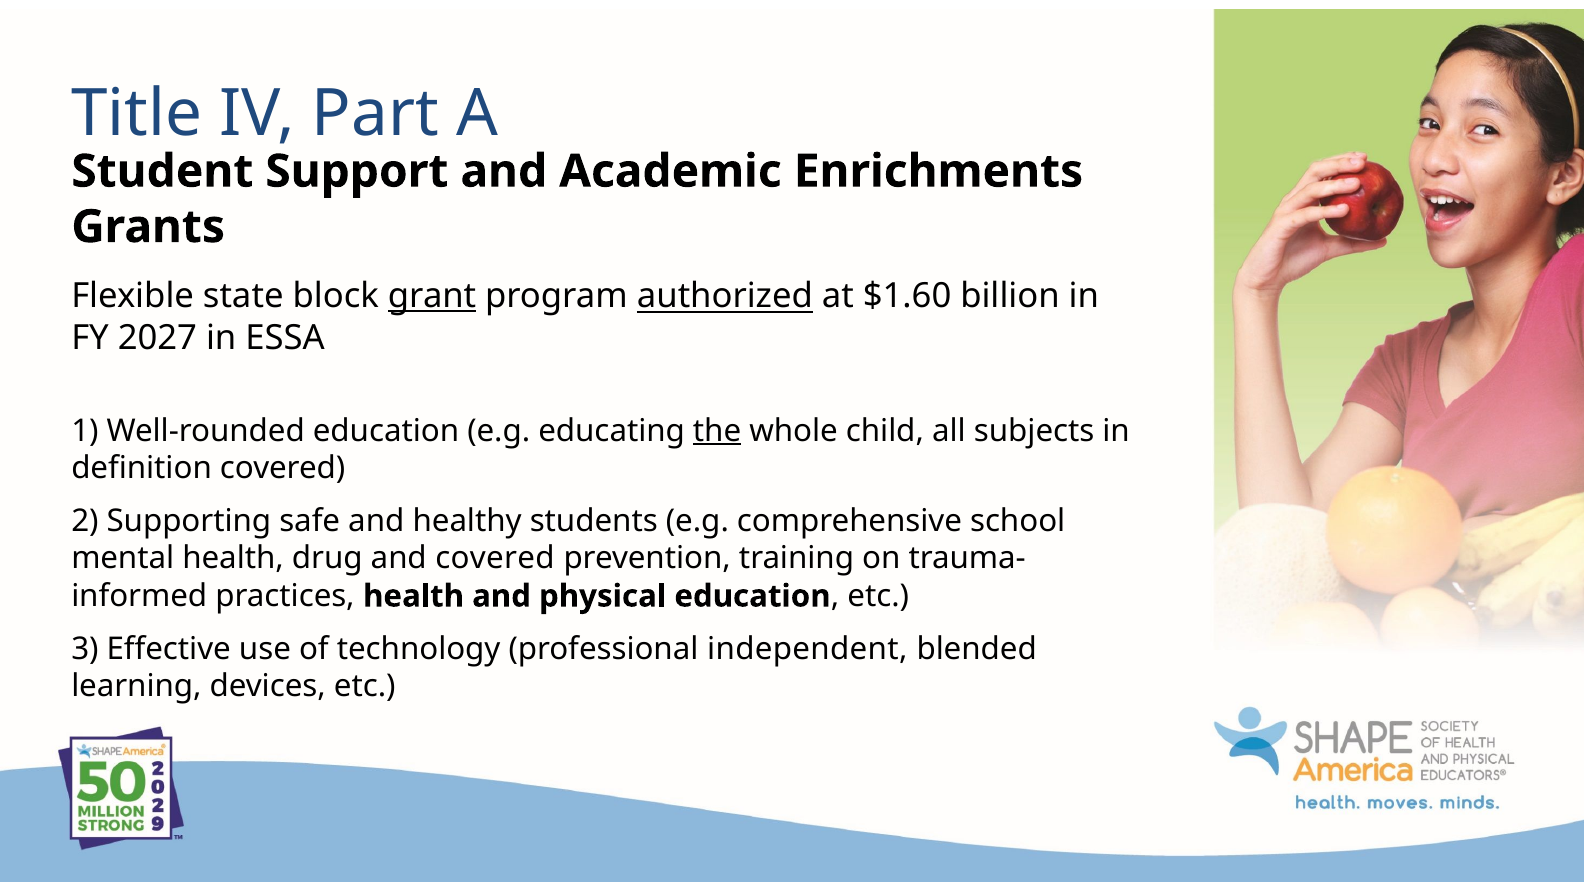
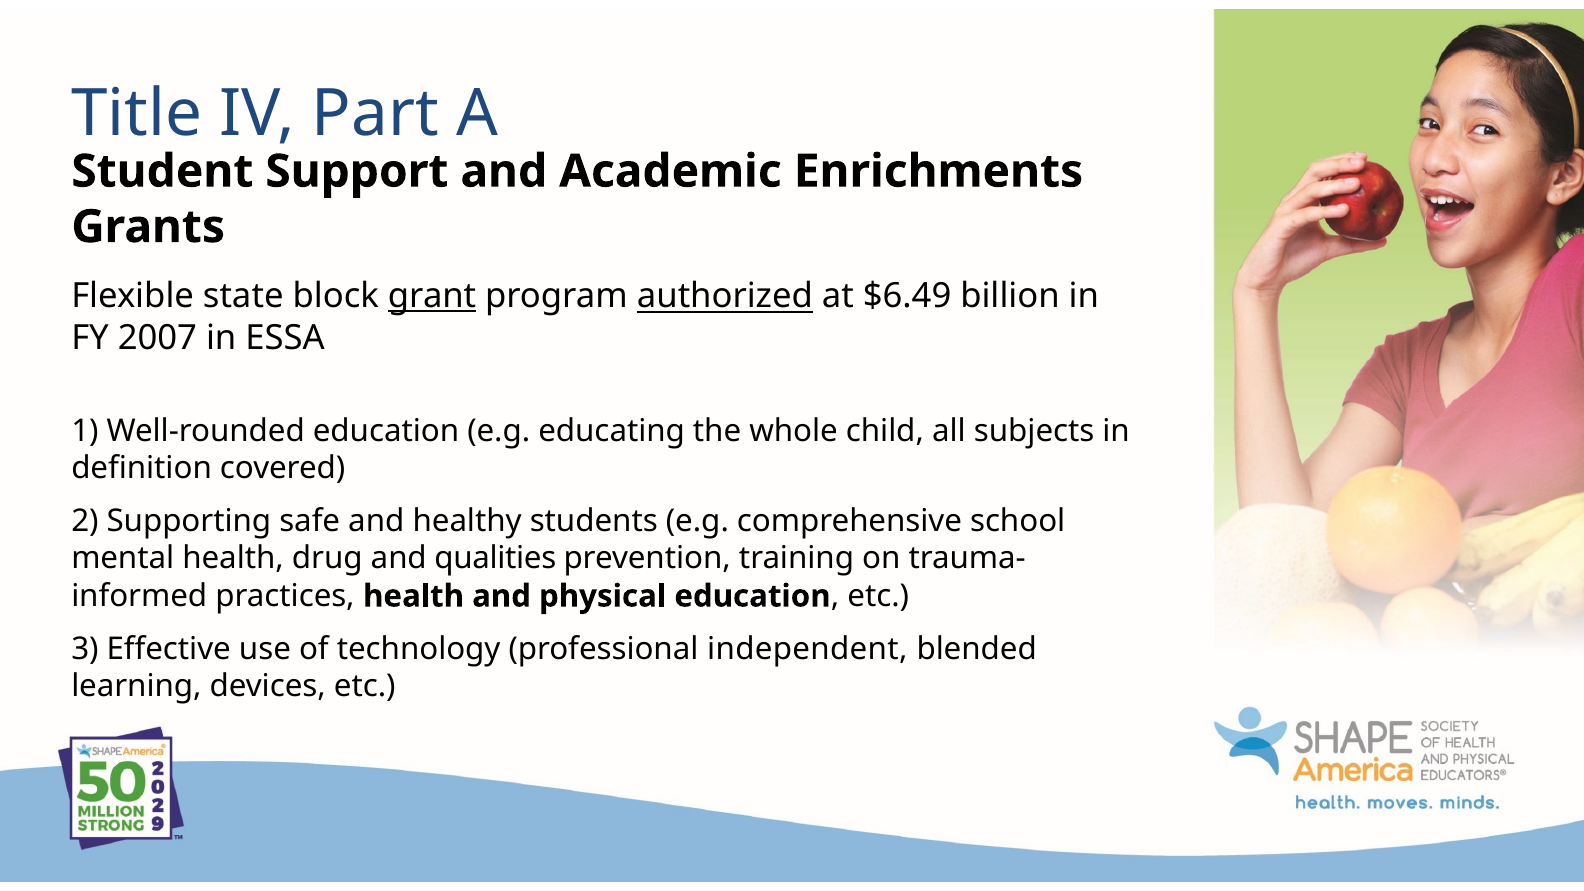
$1.60: $1.60 -> $6.49 (907, 296)
2027: 2027 -> 2007 (157, 338)
the underline: present -> none (717, 431)
and covered: covered -> qualities (495, 559)
